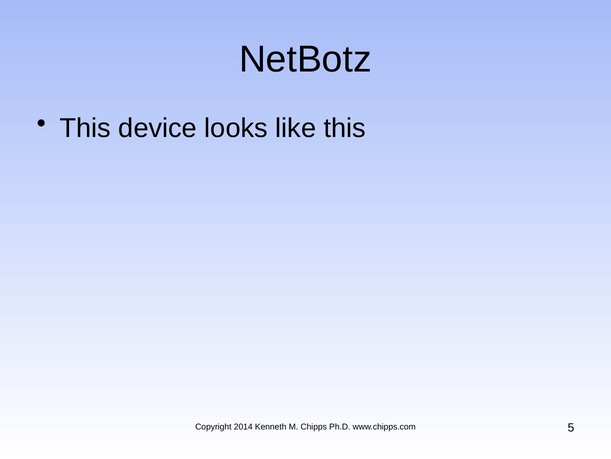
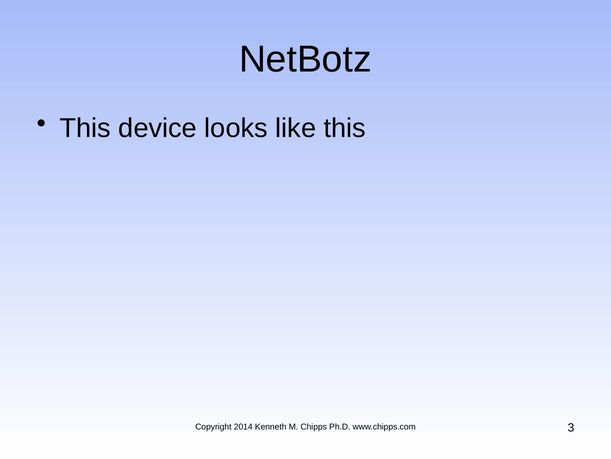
5: 5 -> 3 (571, 427)
